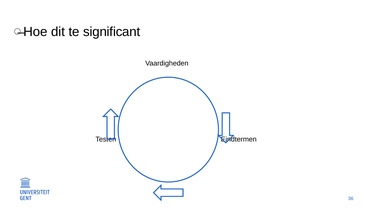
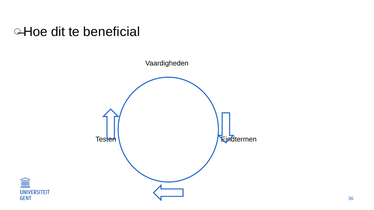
significant: significant -> beneficial (112, 32)
